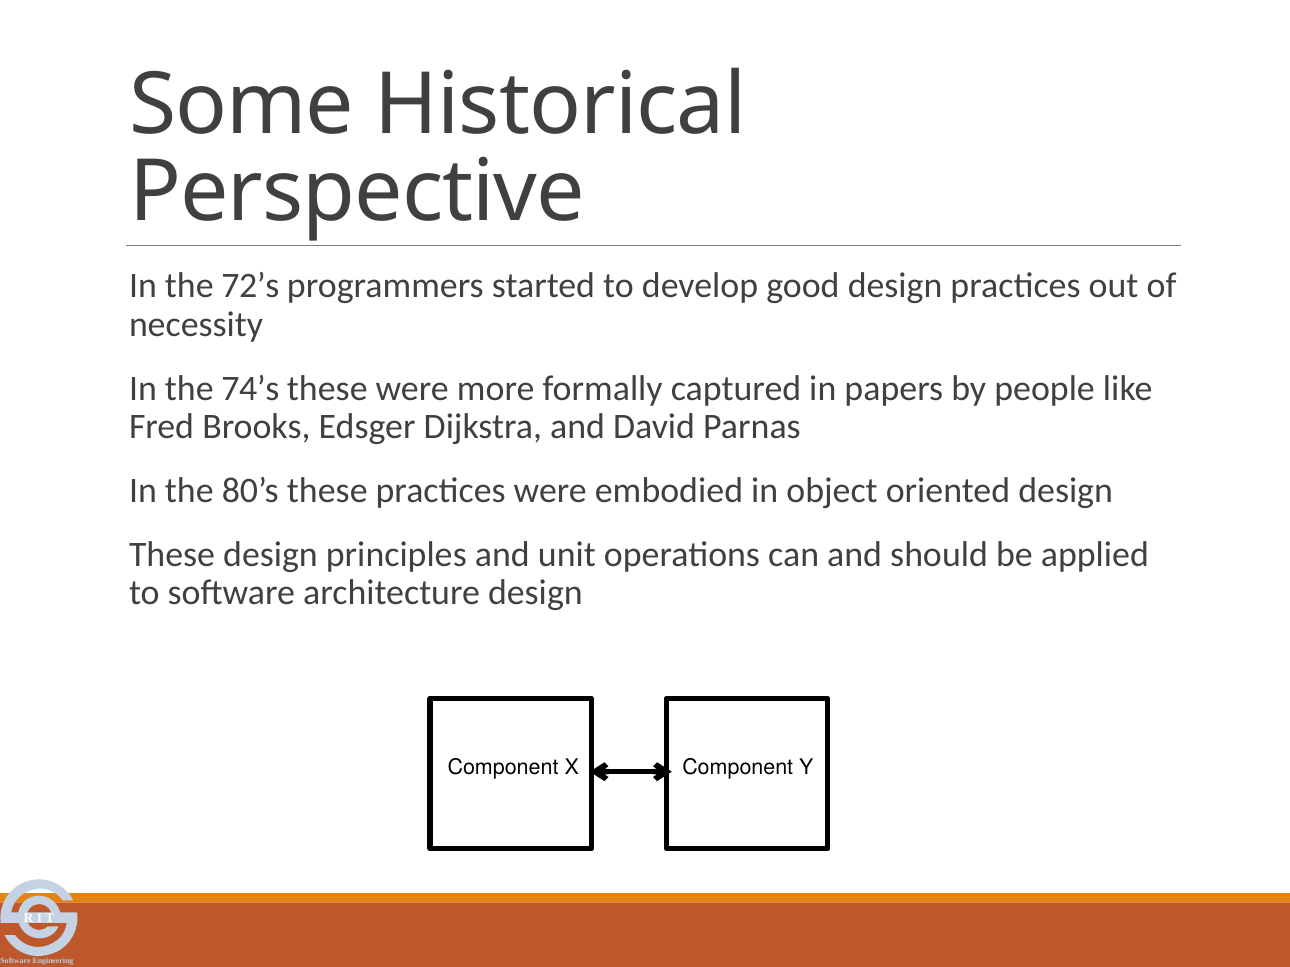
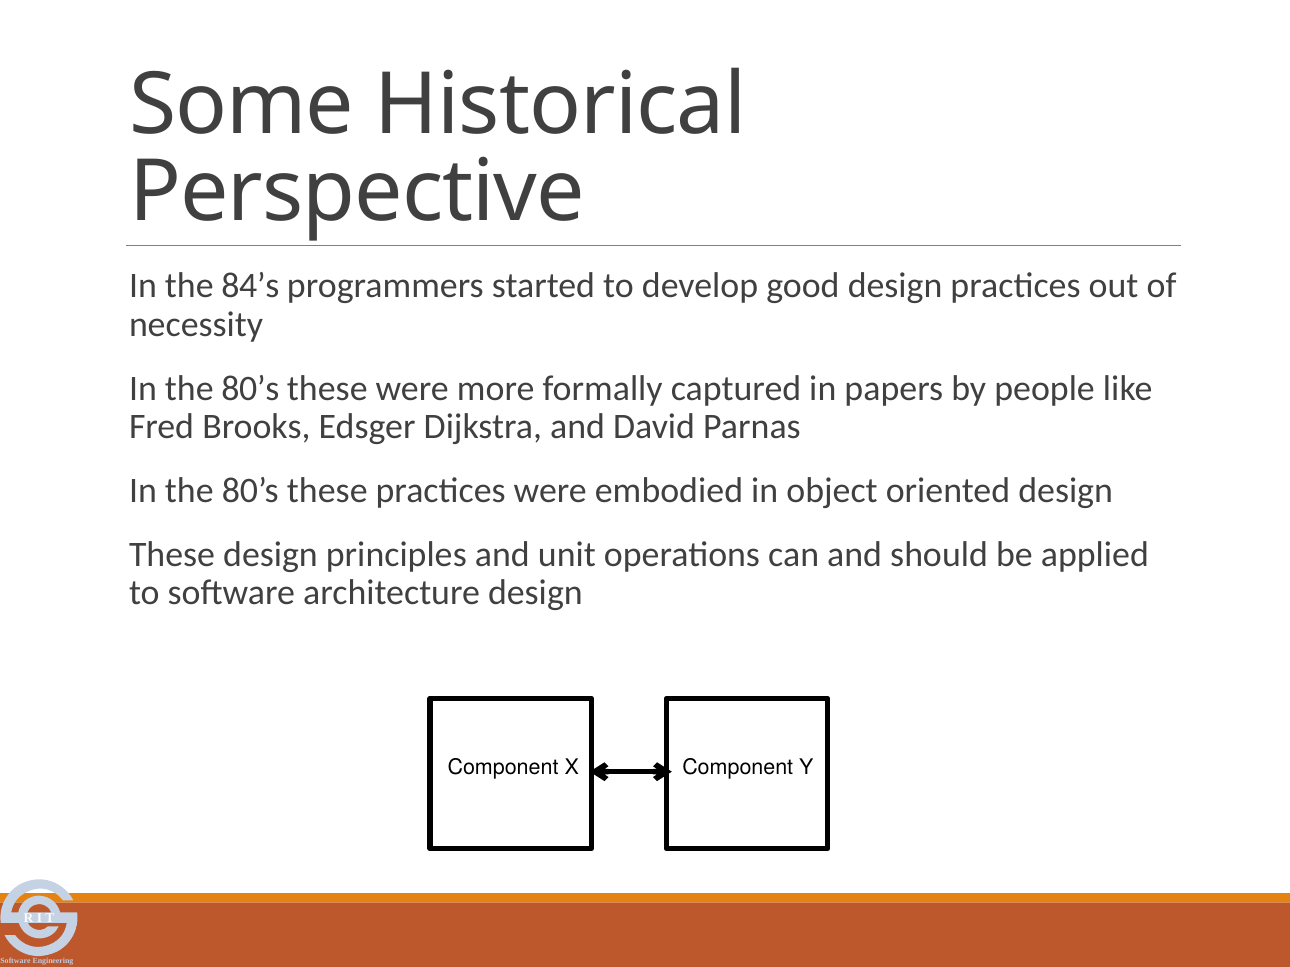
72’s: 72’s -> 84’s (250, 286)
74’s: 74’s -> 80’s (250, 388)
